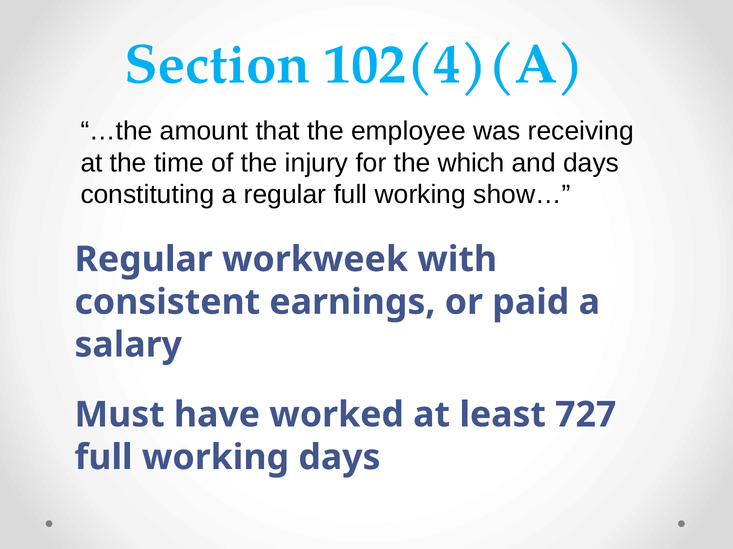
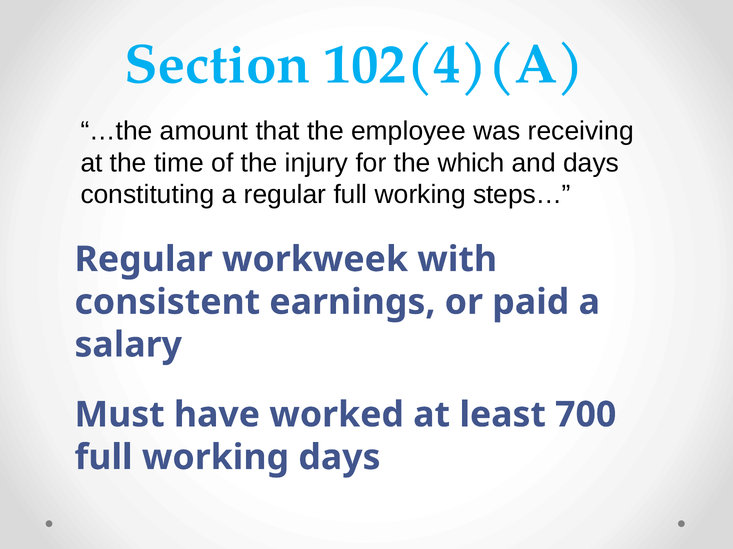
show…: show… -> steps… (522, 195)
727: 727 -> 700 (586, 415)
